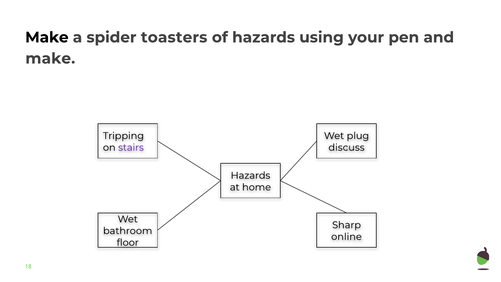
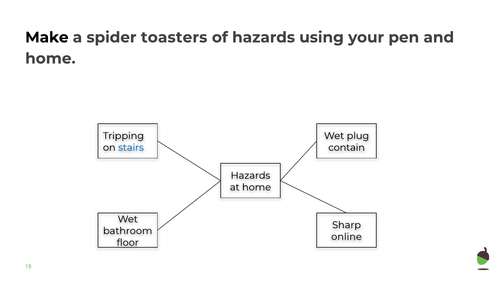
make: make -> home (50, 58)
stairs colour: purple -> blue (131, 147)
discuss: discuss -> contain (347, 147)
